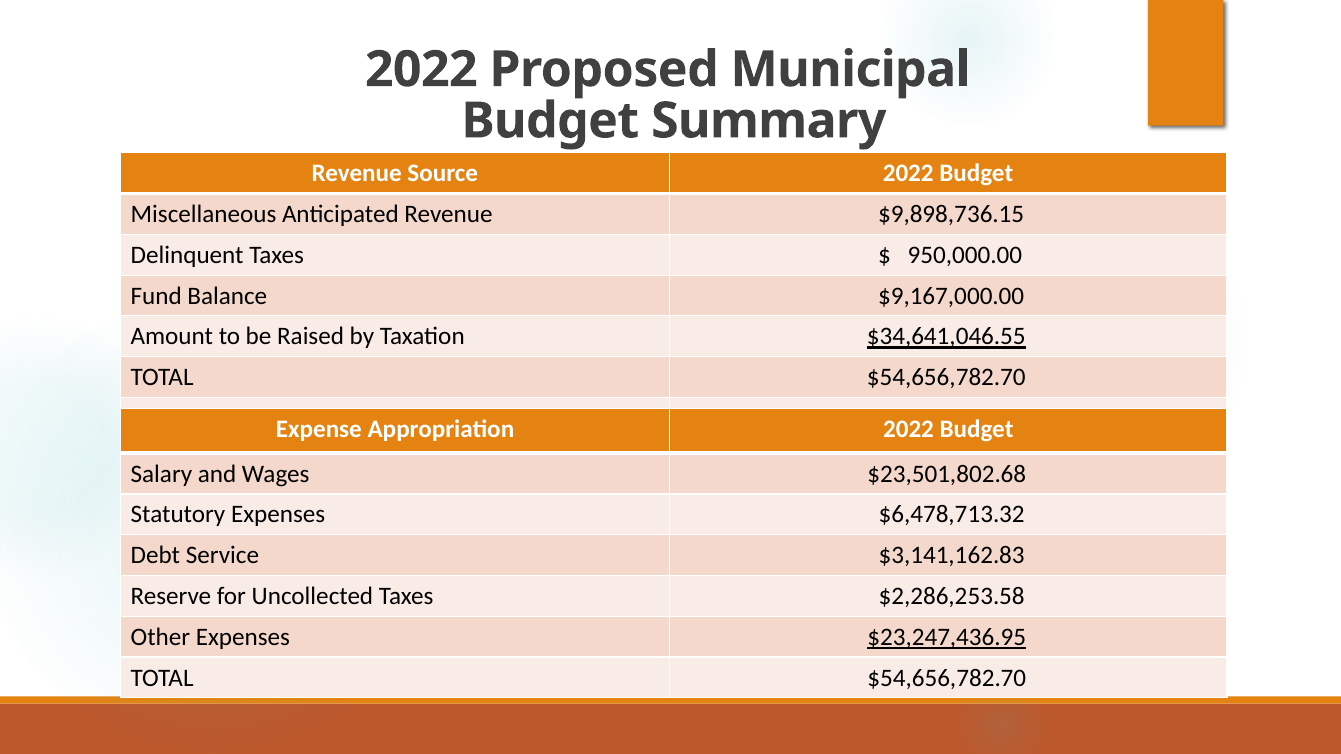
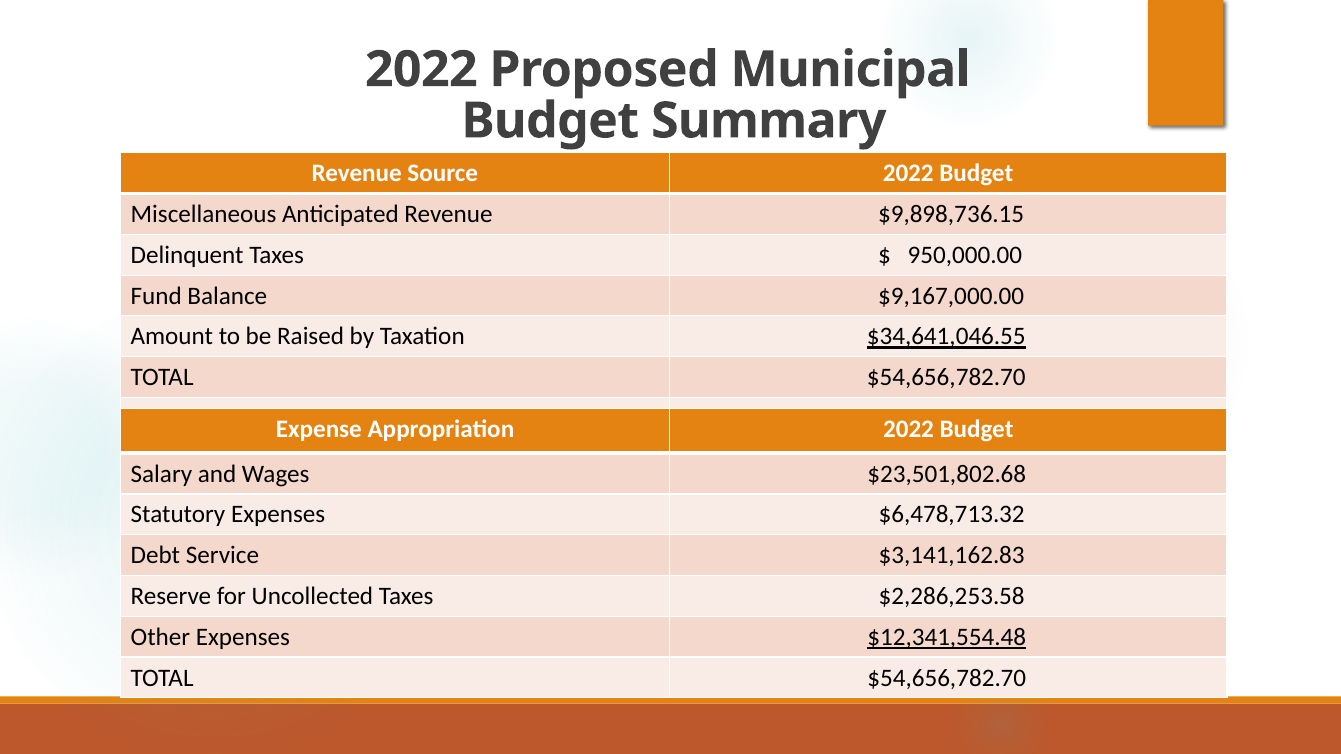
$23,247,436.95: $23,247,436.95 -> $12,341,554.48 (947, 637)
